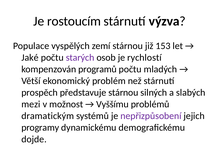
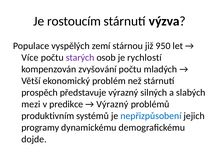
153: 153 -> 950 (163, 46)
Jaké: Jaké -> Více (30, 58)
programů: programů -> zvyšování (97, 69)
představuje stárnou: stárnou -> výrazný (123, 93)
možnost: možnost -> predikce (66, 104)
Vyššímu: Vyššímu -> Výrazný (112, 104)
dramatickým: dramatickým -> produktivním (48, 116)
nepřizpůsobení colour: purple -> blue (151, 116)
